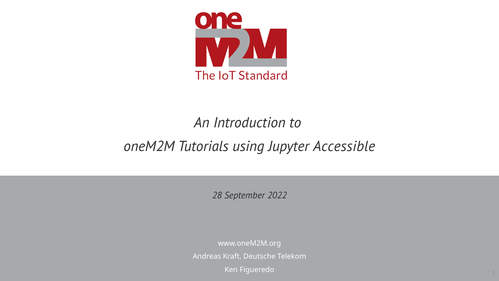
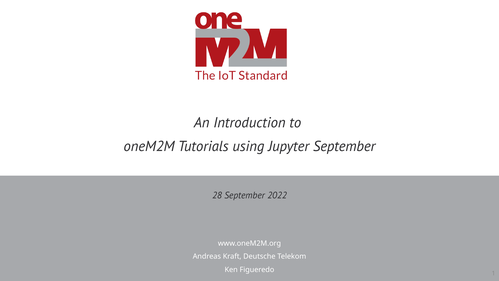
Jupyter Accessible: Accessible -> September (344, 146)
